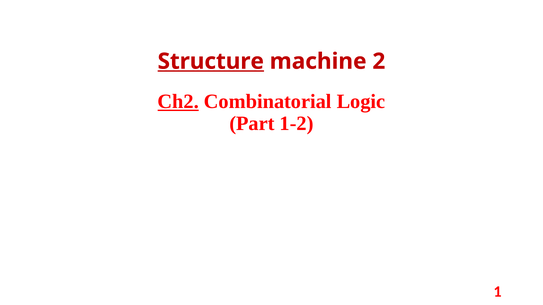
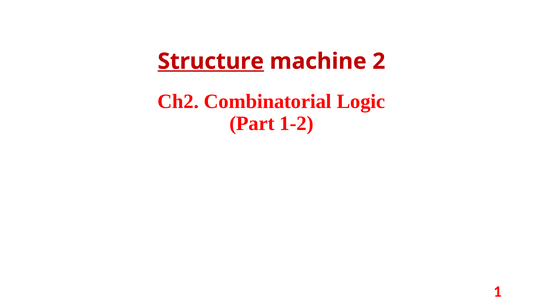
Ch2 underline: present -> none (178, 102)
